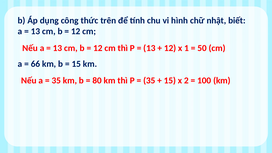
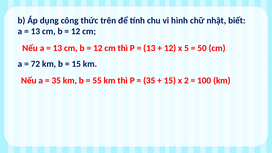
1: 1 -> 5 (187, 48)
66: 66 -> 72 (35, 64)
80: 80 -> 55 (97, 81)
